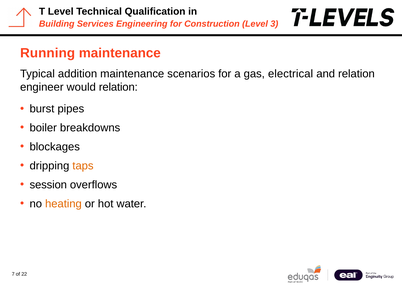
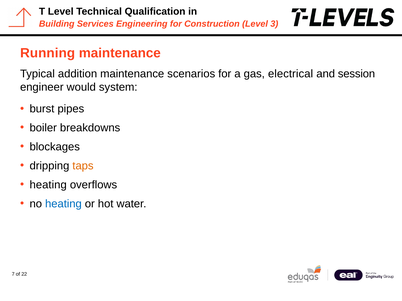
and relation: relation -> session (357, 74)
would relation: relation -> system (118, 87)
session: session -> heating (48, 185)
heating colour: orange -> blue (63, 204)
